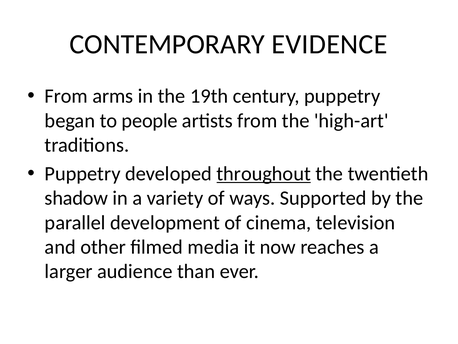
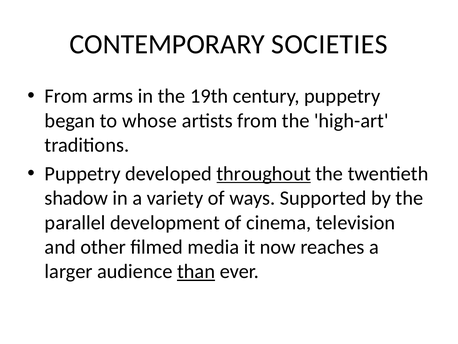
EVIDENCE: EVIDENCE -> SOCIETIES (329, 44)
people: people -> whose (149, 121)
than underline: none -> present (196, 271)
